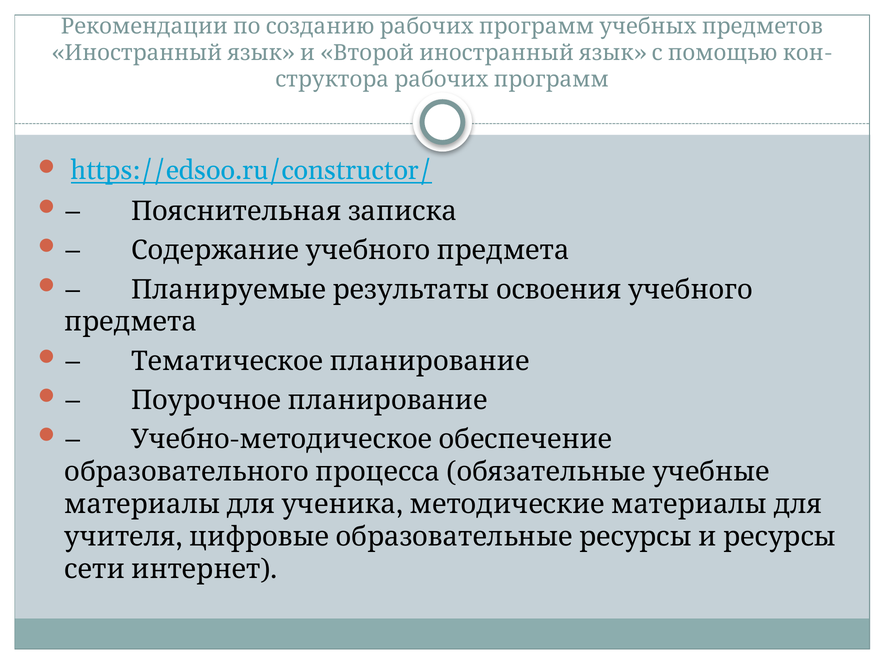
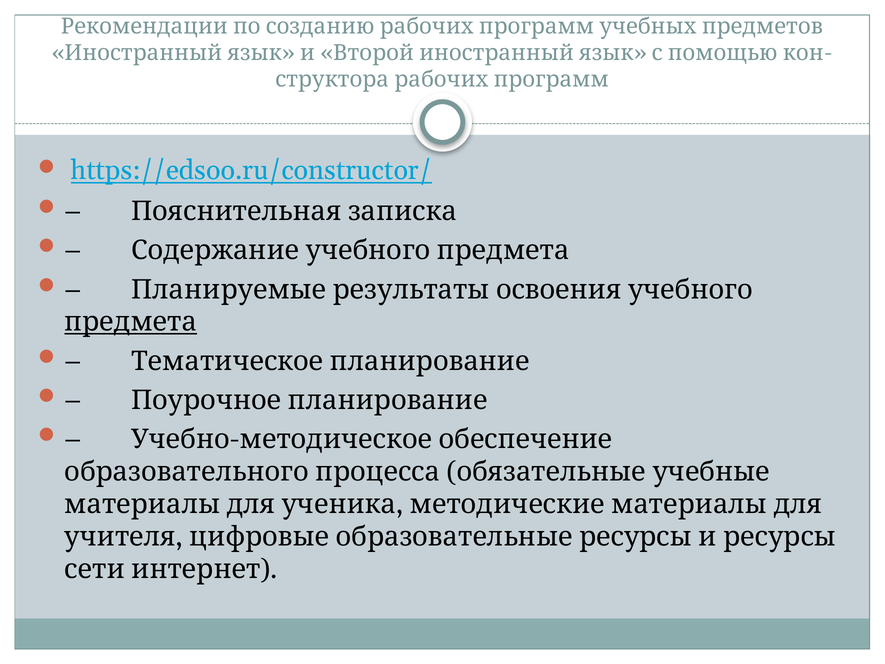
предмета underline: none -> present (131, 322)
